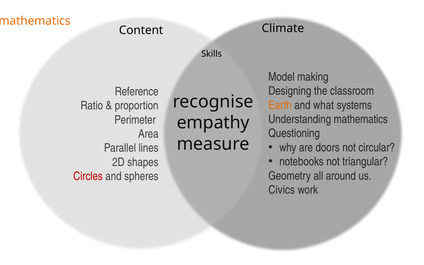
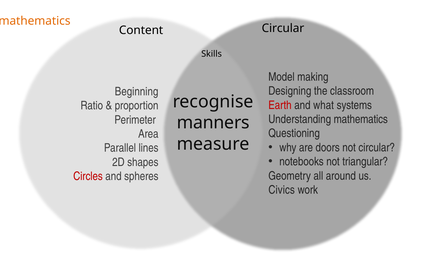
Content Climate: Climate -> Circular (283, 28)
Reference: Reference -> Beginning (137, 92)
Earth colour: orange -> red (280, 105)
empathy: empathy -> manners (213, 123)
